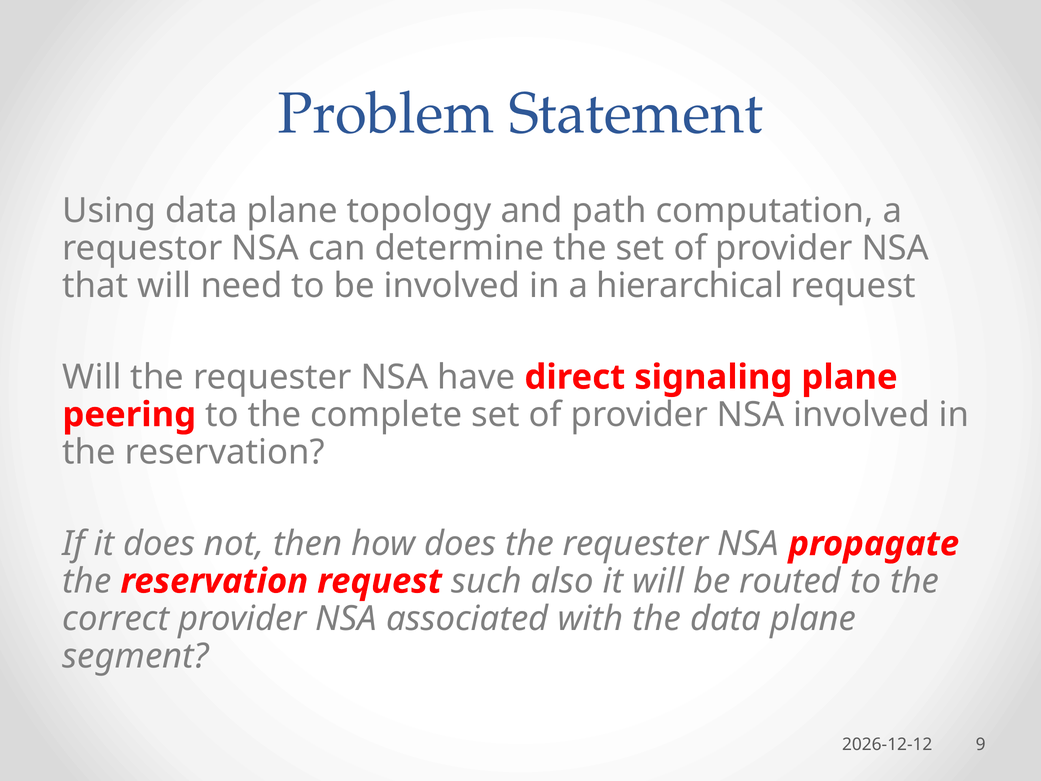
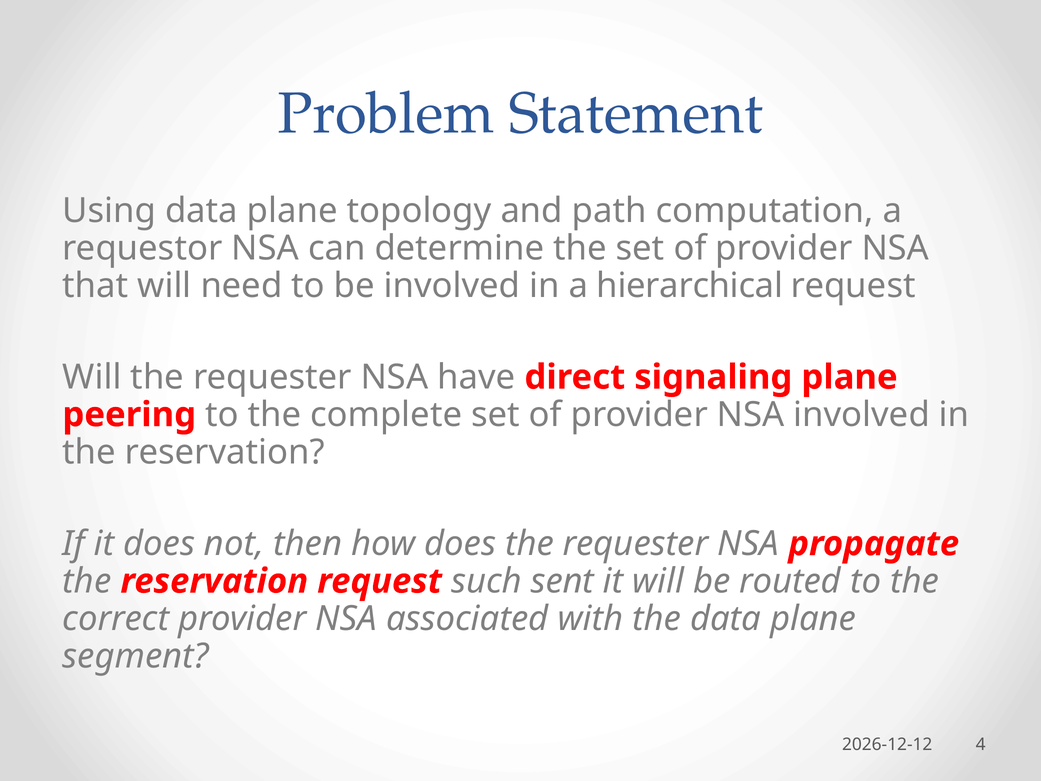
also: also -> sent (562, 581)
9: 9 -> 4 (981, 744)
